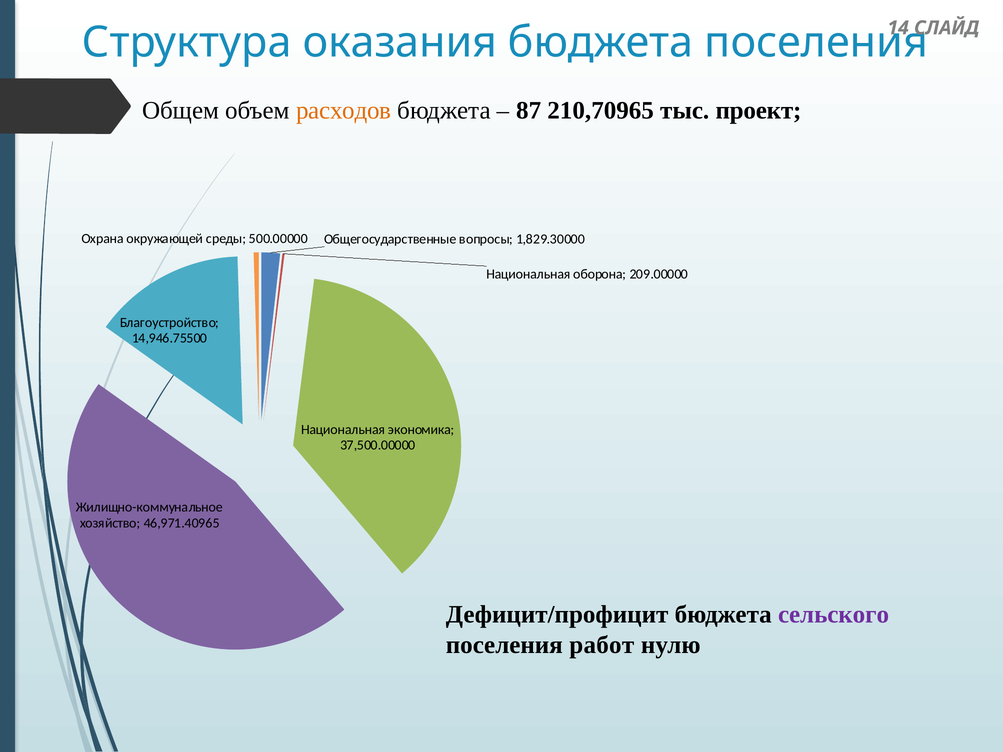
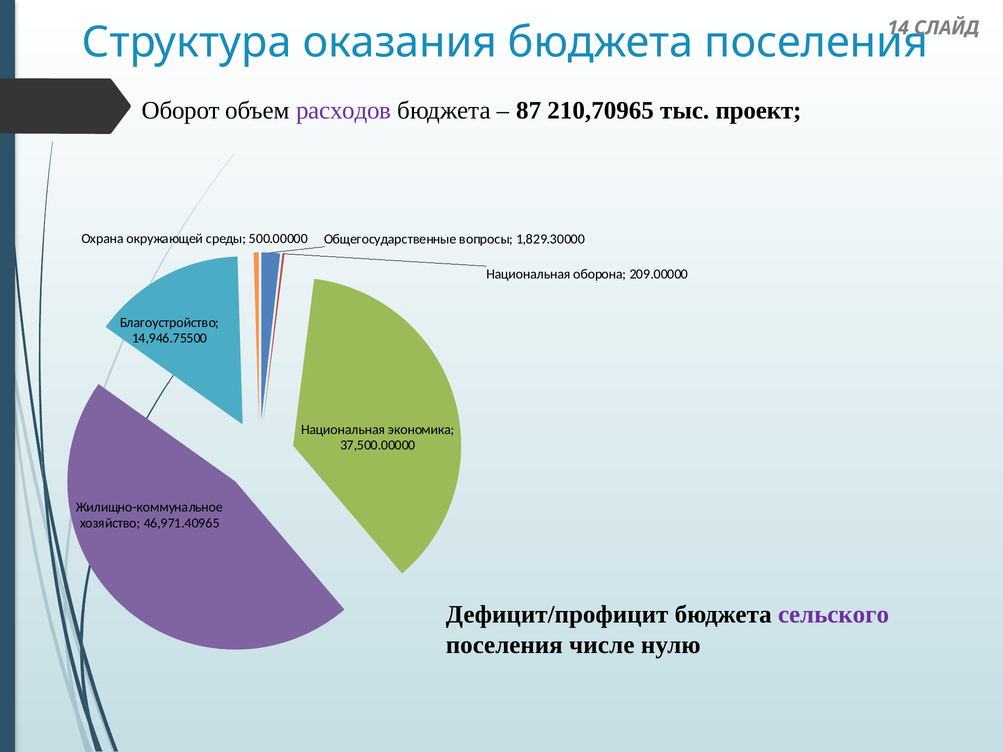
Общем: Общем -> Оборот (181, 111)
расходов colour: orange -> purple (344, 111)
работ: работ -> числе (602, 645)
